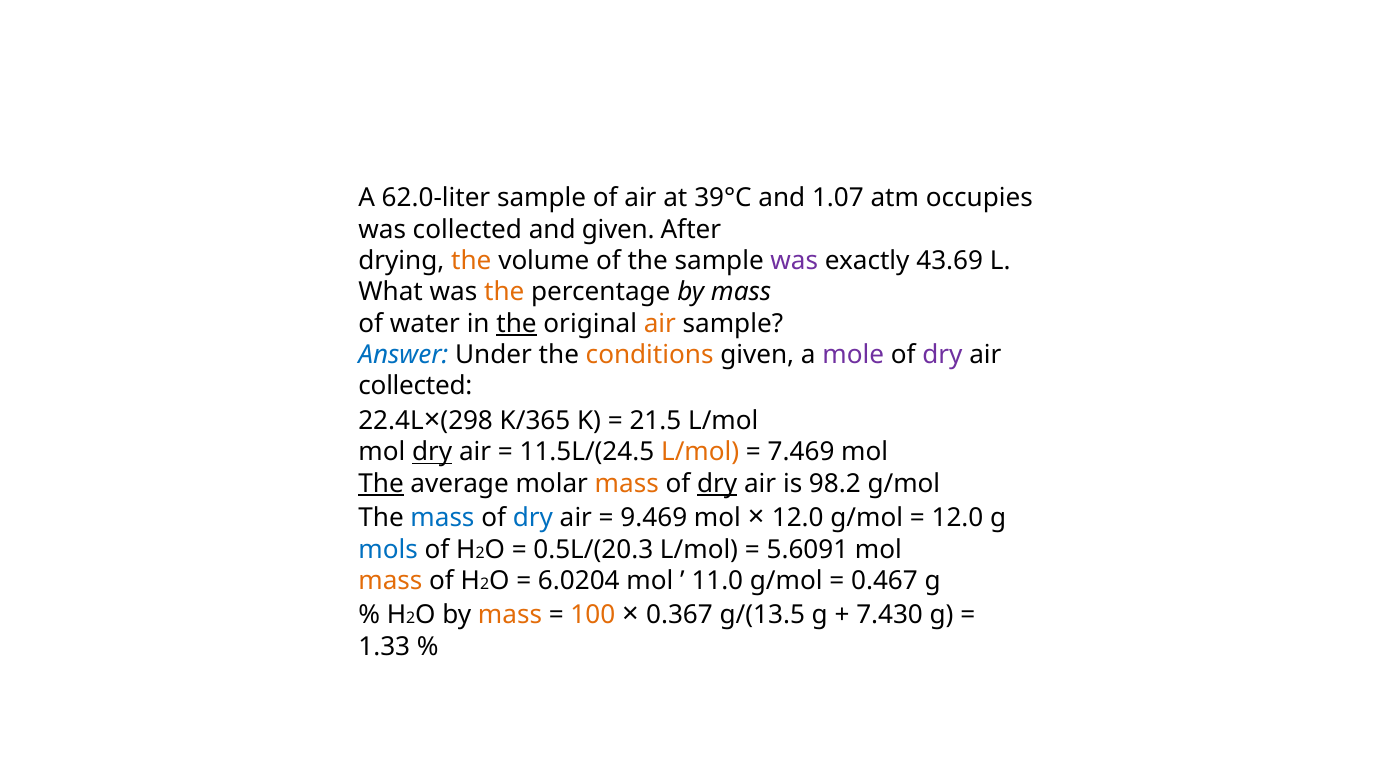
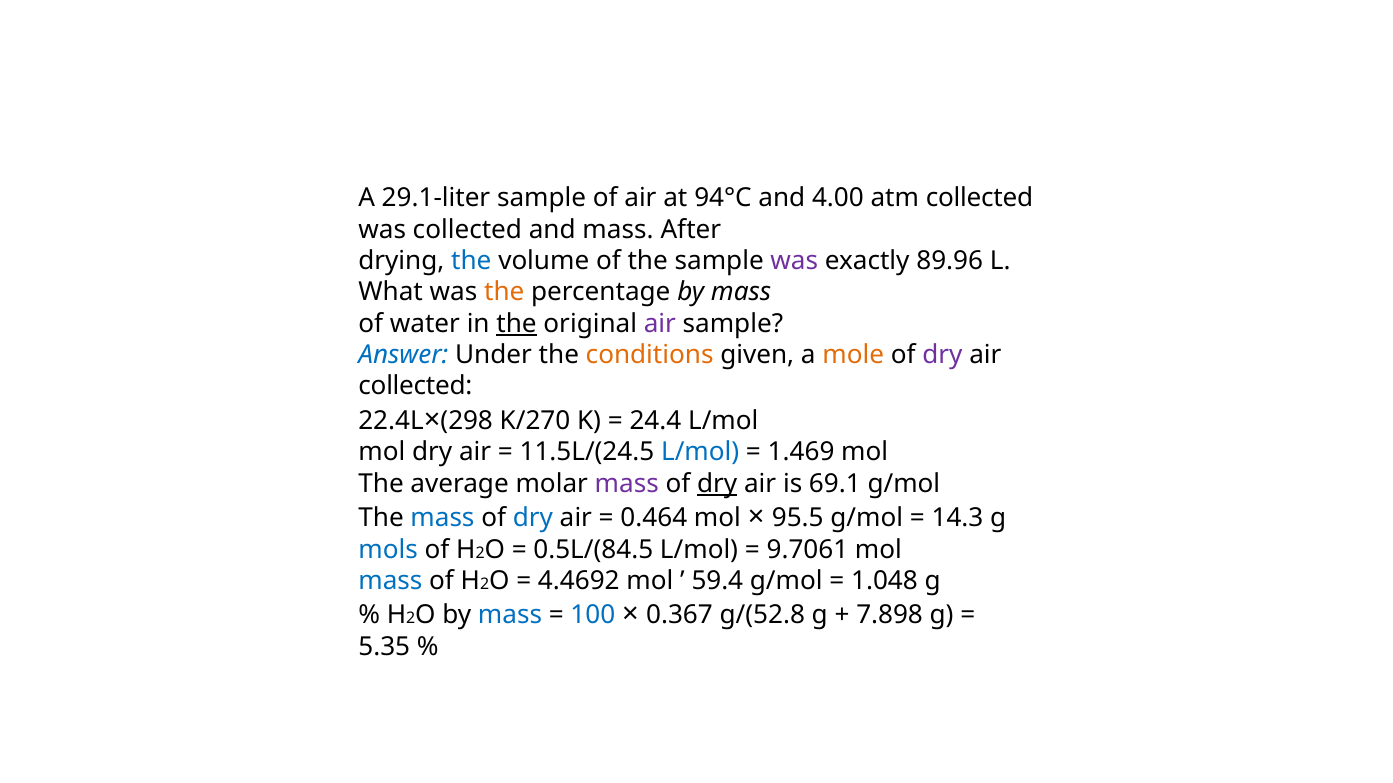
62.0-liter: 62.0-liter -> 29.1-liter (436, 198)
39°C: 39°C -> 94°C (723, 198)
1.07: 1.07 -> 4.00 (838, 198)
atm occupies: occupies -> collected (980, 198)
and given: given -> mass (618, 230)
the colour: orange -> blue (471, 261)
43.69: 43.69 -> 89.96 (950, 261)
air colour: orange -> purple (660, 324)
mole colour: purple -> orange (853, 355)
K/365: K/365 -> K/270 (535, 421)
21.5: 21.5 -> 24.4 (655, 421)
dry underline: present -> none (432, 453)
L/mol colour: orange -> blue (700, 453)
7.469: 7.469 -> 1.469 (801, 453)
The underline: present -> none (381, 484)
mass colour: orange -> purple (627, 484)
98.2: 98.2 -> 69.1 (835, 484)
9.469: 9.469 -> 0.464 (654, 518)
12.0: 12.0 -> 95.5 (798, 518)
12.0: 12.0 -> 14.3 (957, 518)
0.5L/(20.3: 0.5L/(20.3 -> 0.5L/(84.5 (593, 550)
5.6091: 5.6091 -> 9.7061 (807, 550)
mass colour: orange -> blue (390, 582)
6.0204: 6.0204 -> 4.4692 (579, 582)
11.0: 11.0 -> 59.4 (717, 582)
0.467: 0.467 -> 1.048 (884, 582)
mass colour: orange -> blue (510, 616)
100 colour: orange -> blue (593, 616)
g/(13.5: g/(13.5 -> g/(52.8 (762, 616)
7.430: 7.430 -> 7.898 (890, 616)
1.33: 1.33 -> 5.35 (384, 648)
